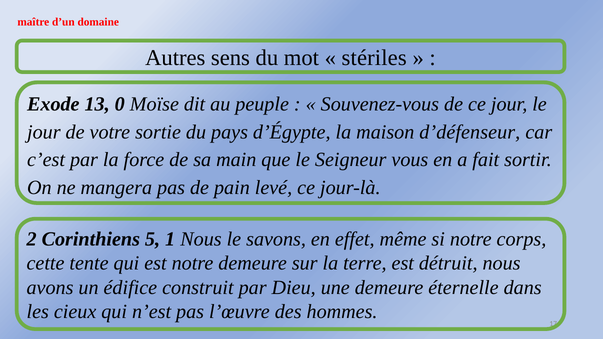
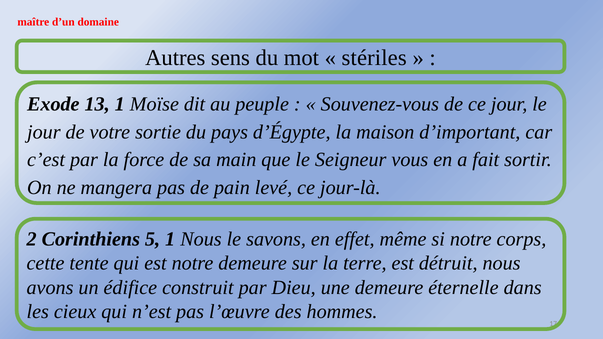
13 0: 0 -> 1 (120, 104)
d’défenseur: d’défenseur -> d’important (470, 132)
